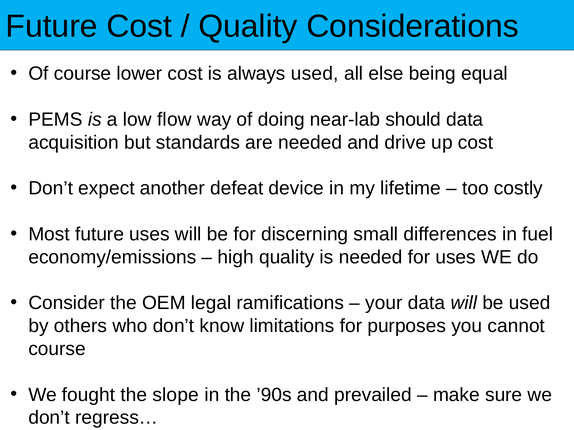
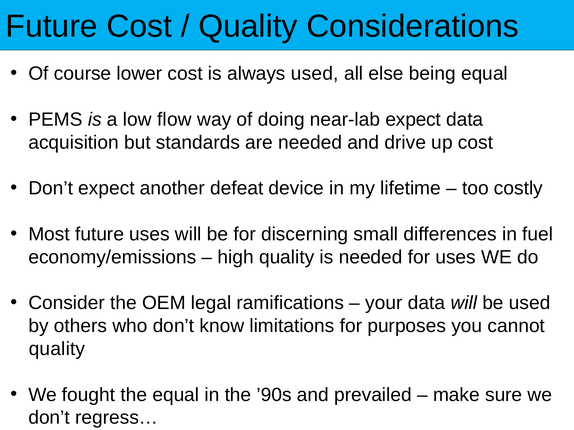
near-lab should: should -> expect (413, 120)
course: course -> quality (57, 349)
the slope: slope -> equal (176, 395)
